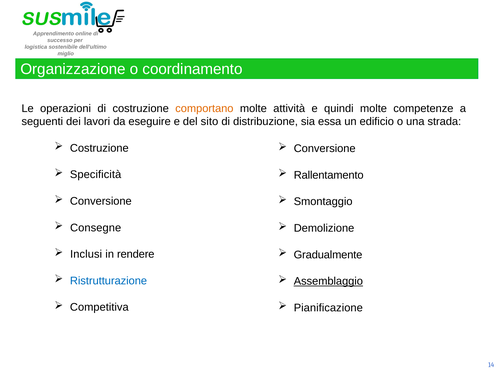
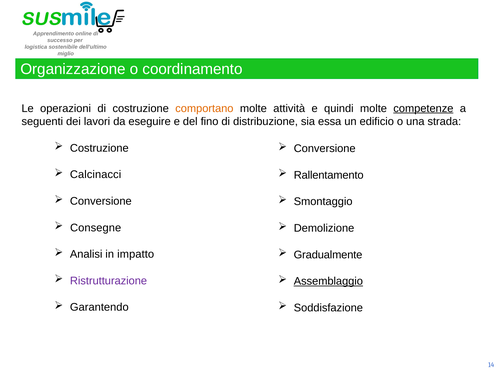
competenze underline: none -> present (423, 108)
sito: sito -> fino (210, 122)
Specificità: Specificità -> Calcinacci (96, 175)
Inclusi: Inclusi -> Analisi (86, 254)
rendere: rendere -> impatto (136, 254)
Ristrutturazione colour: blue -> purple (109, 281)
Competitiva: Competitiva -> Garantendo (99, 307)
Pianificazione: Pianificazione -> Soddisfazione (328, 308)
